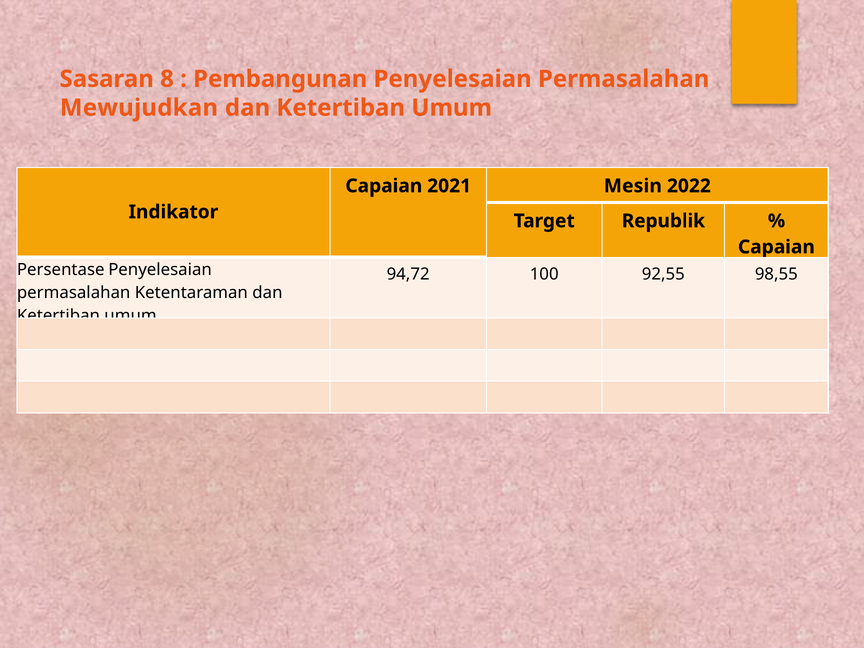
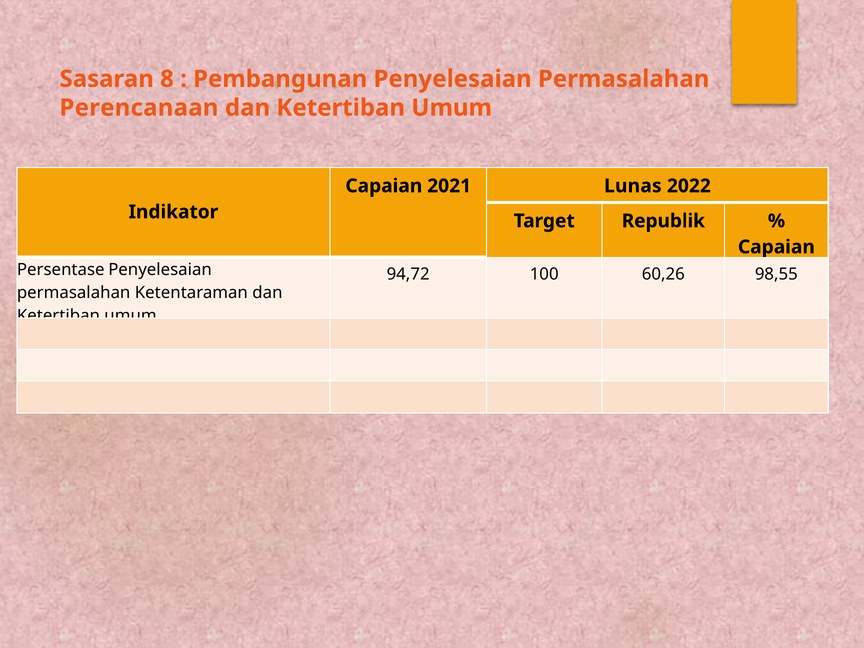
Mewujudkan: Mewujudkan -> Perencanaan (139, 108)
Mesin: Mesin -> Lunas (633, 186)
92,55: 92,55 -> 60,26 (663, 274)
